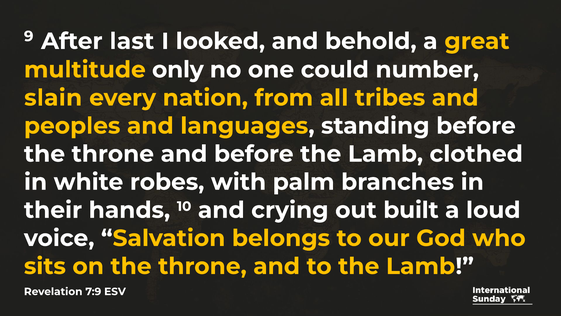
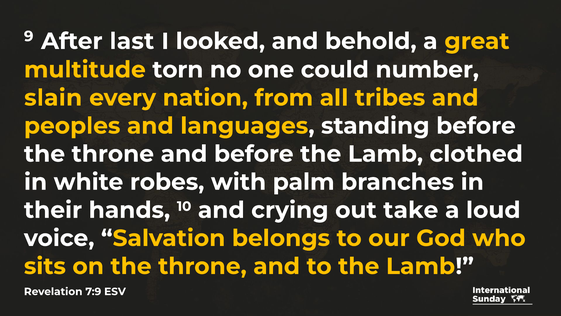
only: only -> torn (178, 70)
built: built -> take (411, 210)
